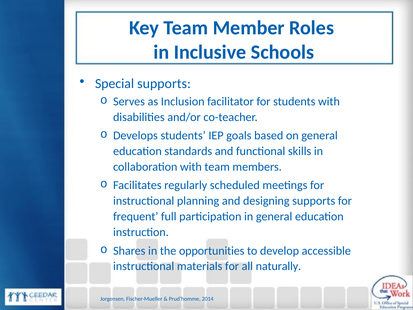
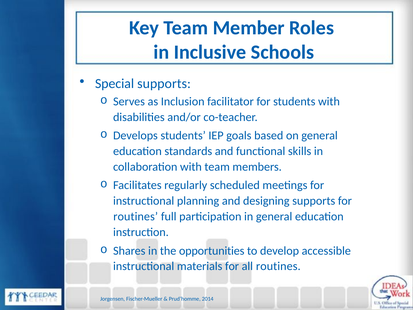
frequent: frequent -> routines (136, 216)
all naturally: naturally -> routines (278, 266)
